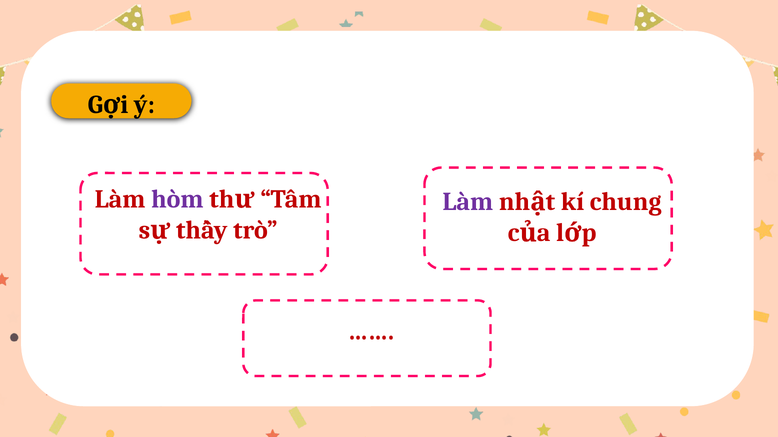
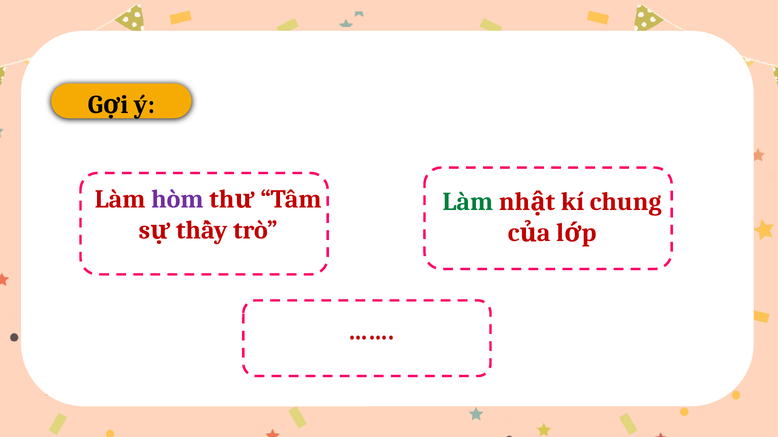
Làm colour: purple -> green (468, 202)
